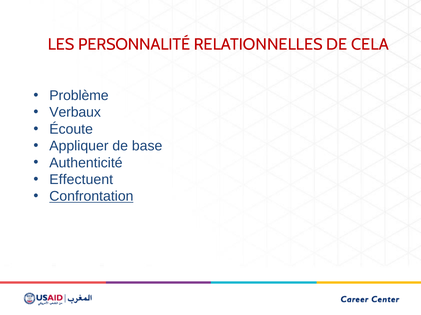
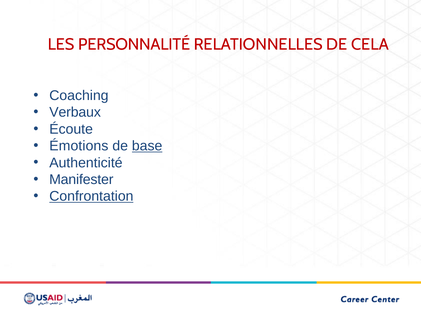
Problème: Problème -> Coaching (79, 96)
Appliquer: Appliquer -> Émotions (79, 146)
base underline: none -> present (147, 146)
Effectuent: Effectuent -> Manifester (81, 180)
